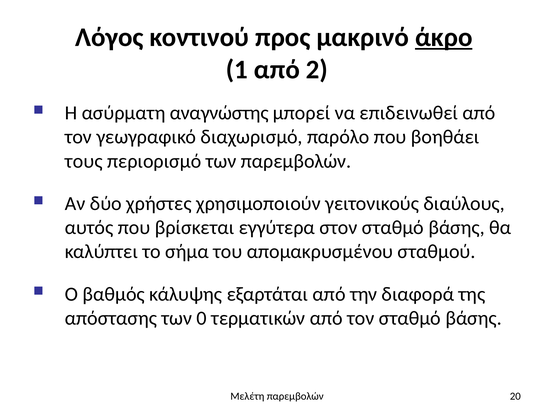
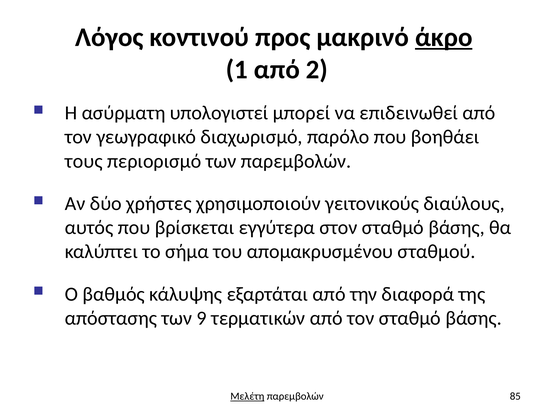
αναγνώστης: αναγνώστης -> υπολογιστεί (219, 113)
0: 0 -> 9 (202, 319)
Μελέτη underline: none -> present (247, 397)
20: 20 -> 85 (515, 397)
